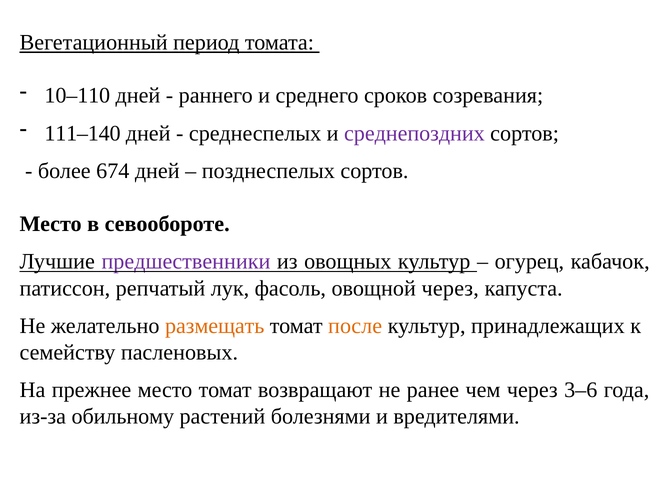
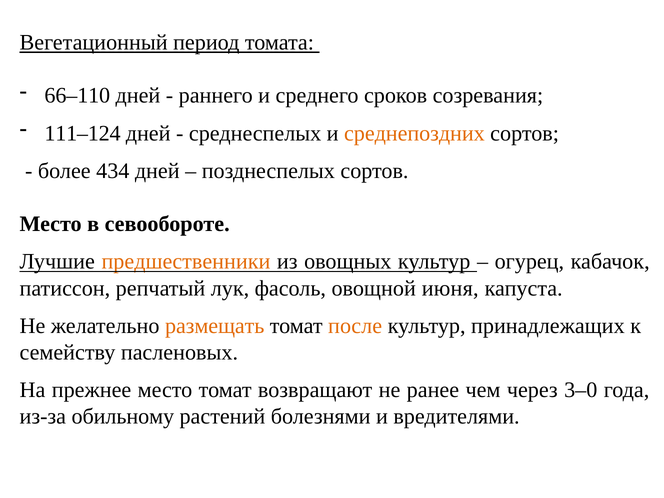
10–110: 10–110 -> 66–110 (77, 96)
111–140: 111–140 -> 111–124 (83, 133)
среднепоздних colour: purple -> orange (414, 133)
674: 674 -> 434 (113, 171)
предшественники colour: purple -> orange (186, 262)
овощной через: через -> июня (450, 288)
3–6: 3–6 -> 3–0 (581, 390)
